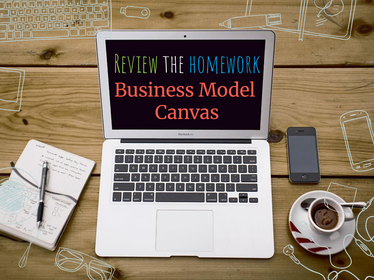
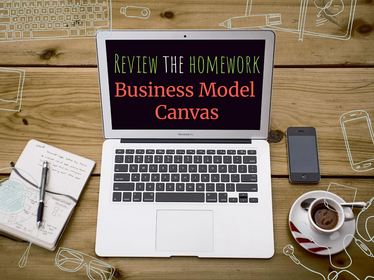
homework colour: light blue -> light green (224, 65)
